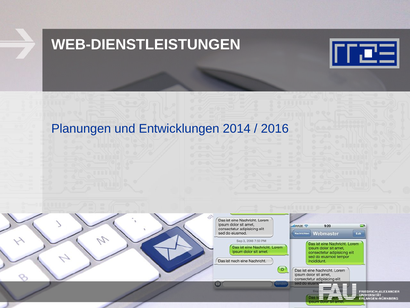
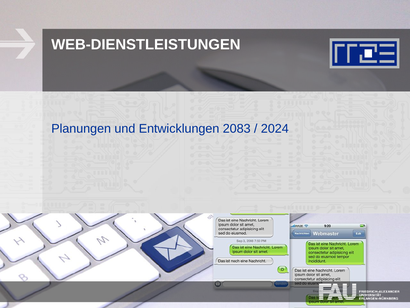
2014: 2014 -> 2083 (237, 129)
2016: 2016 -> 2024 (275, 129)
